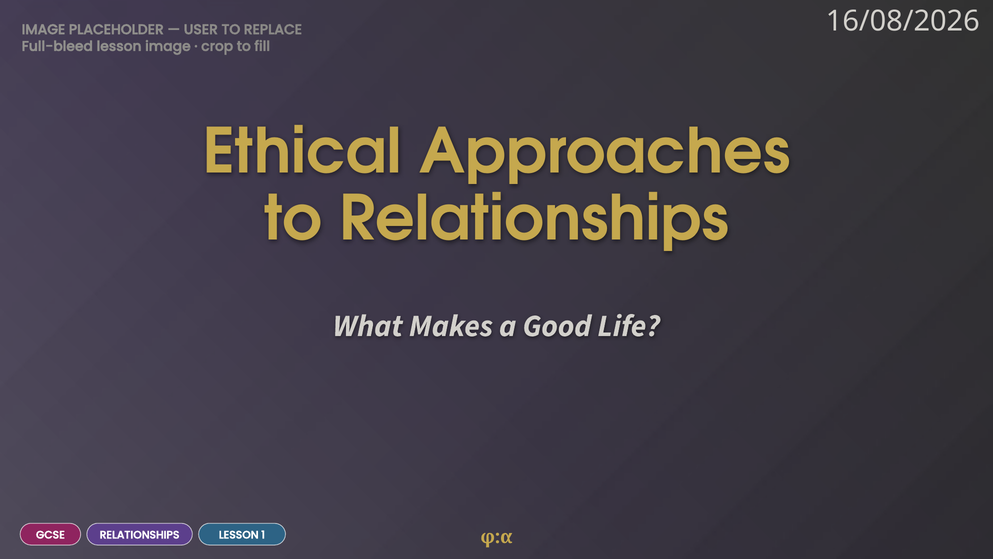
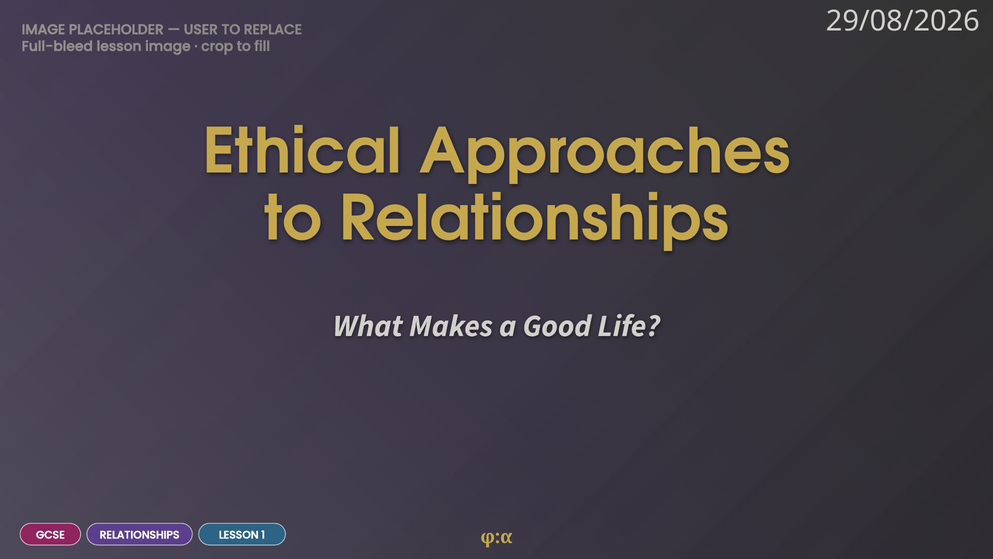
16/08/2026: 16/08/2026 -> 29/08/2026 (903, 21)
